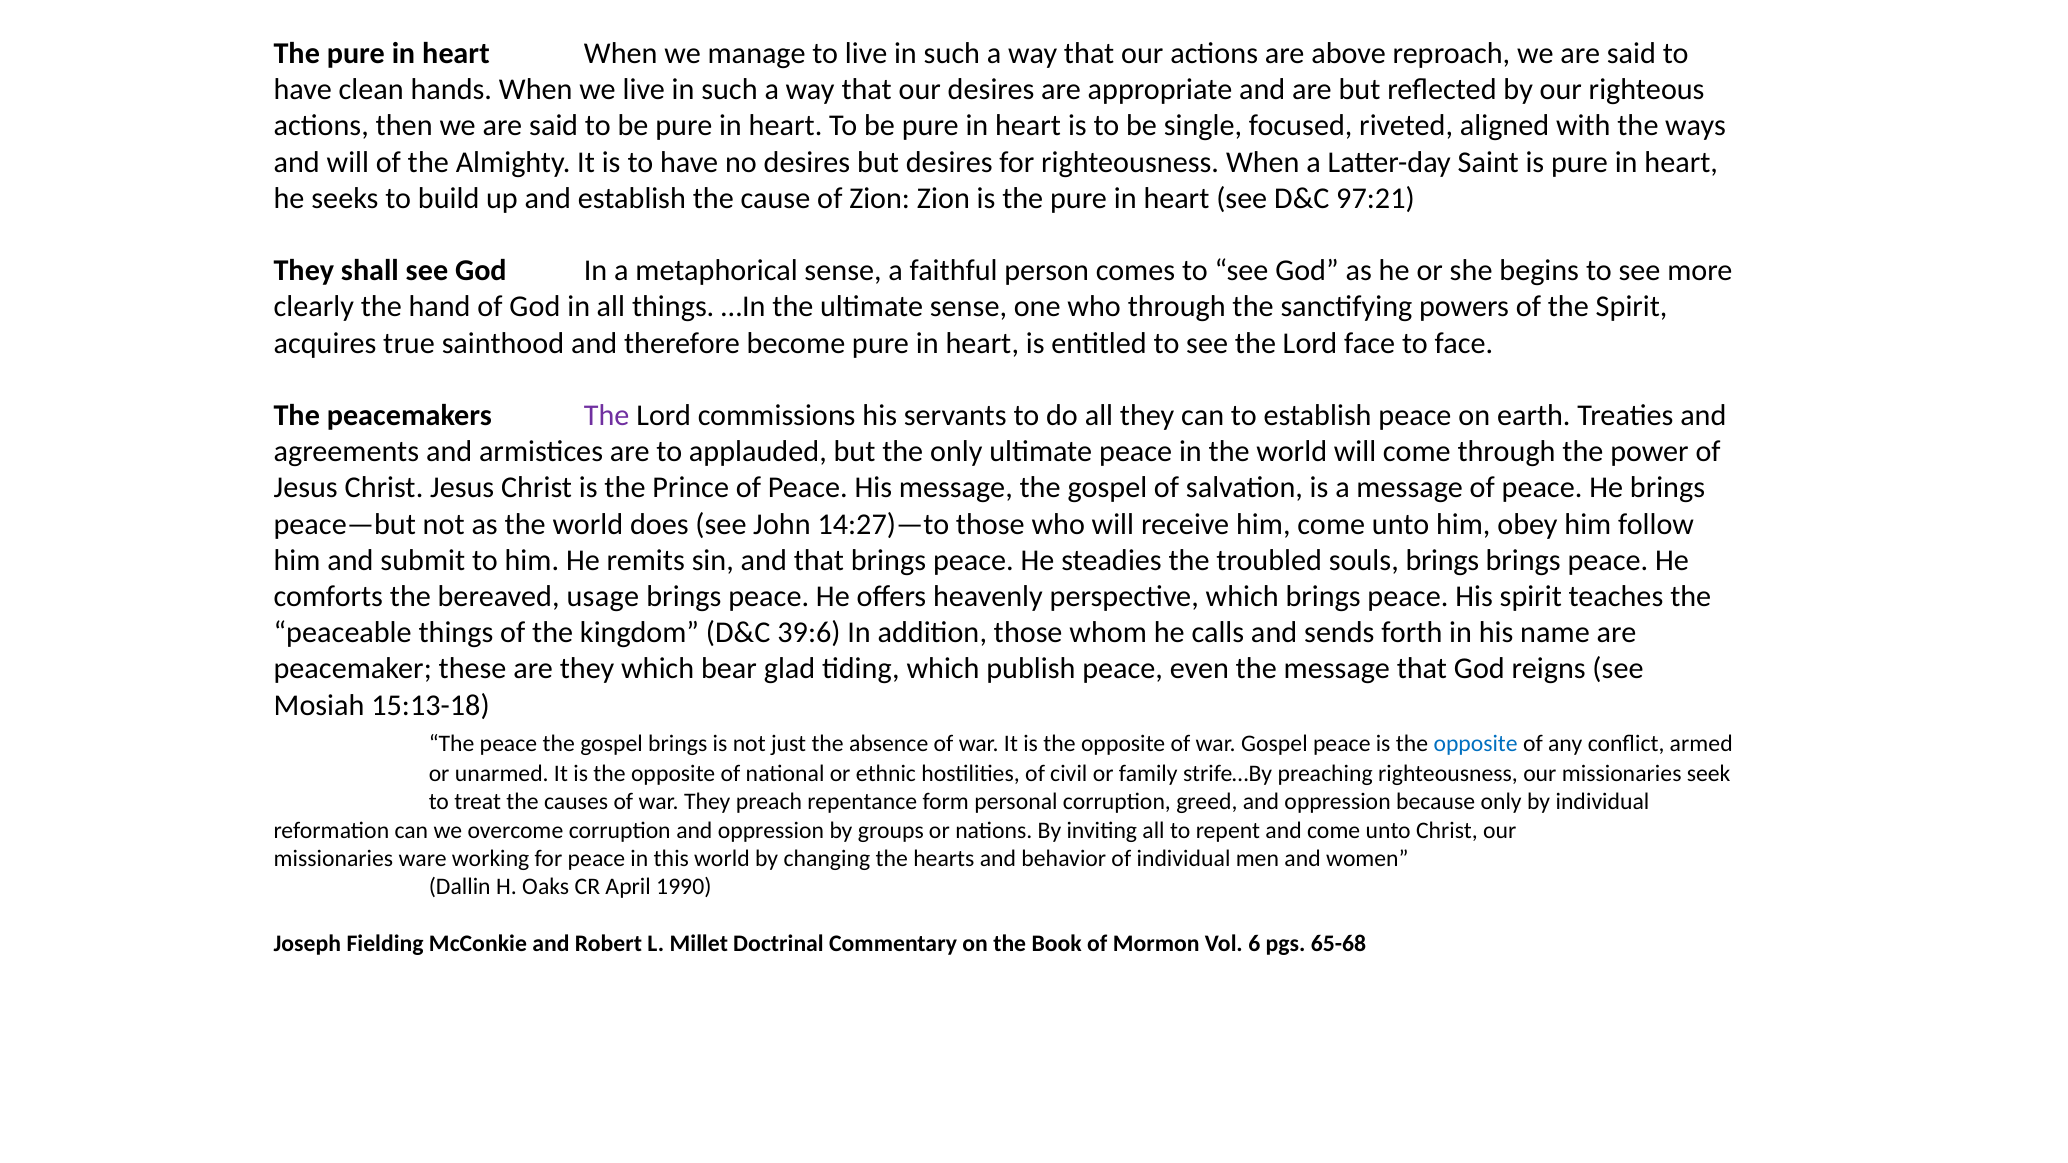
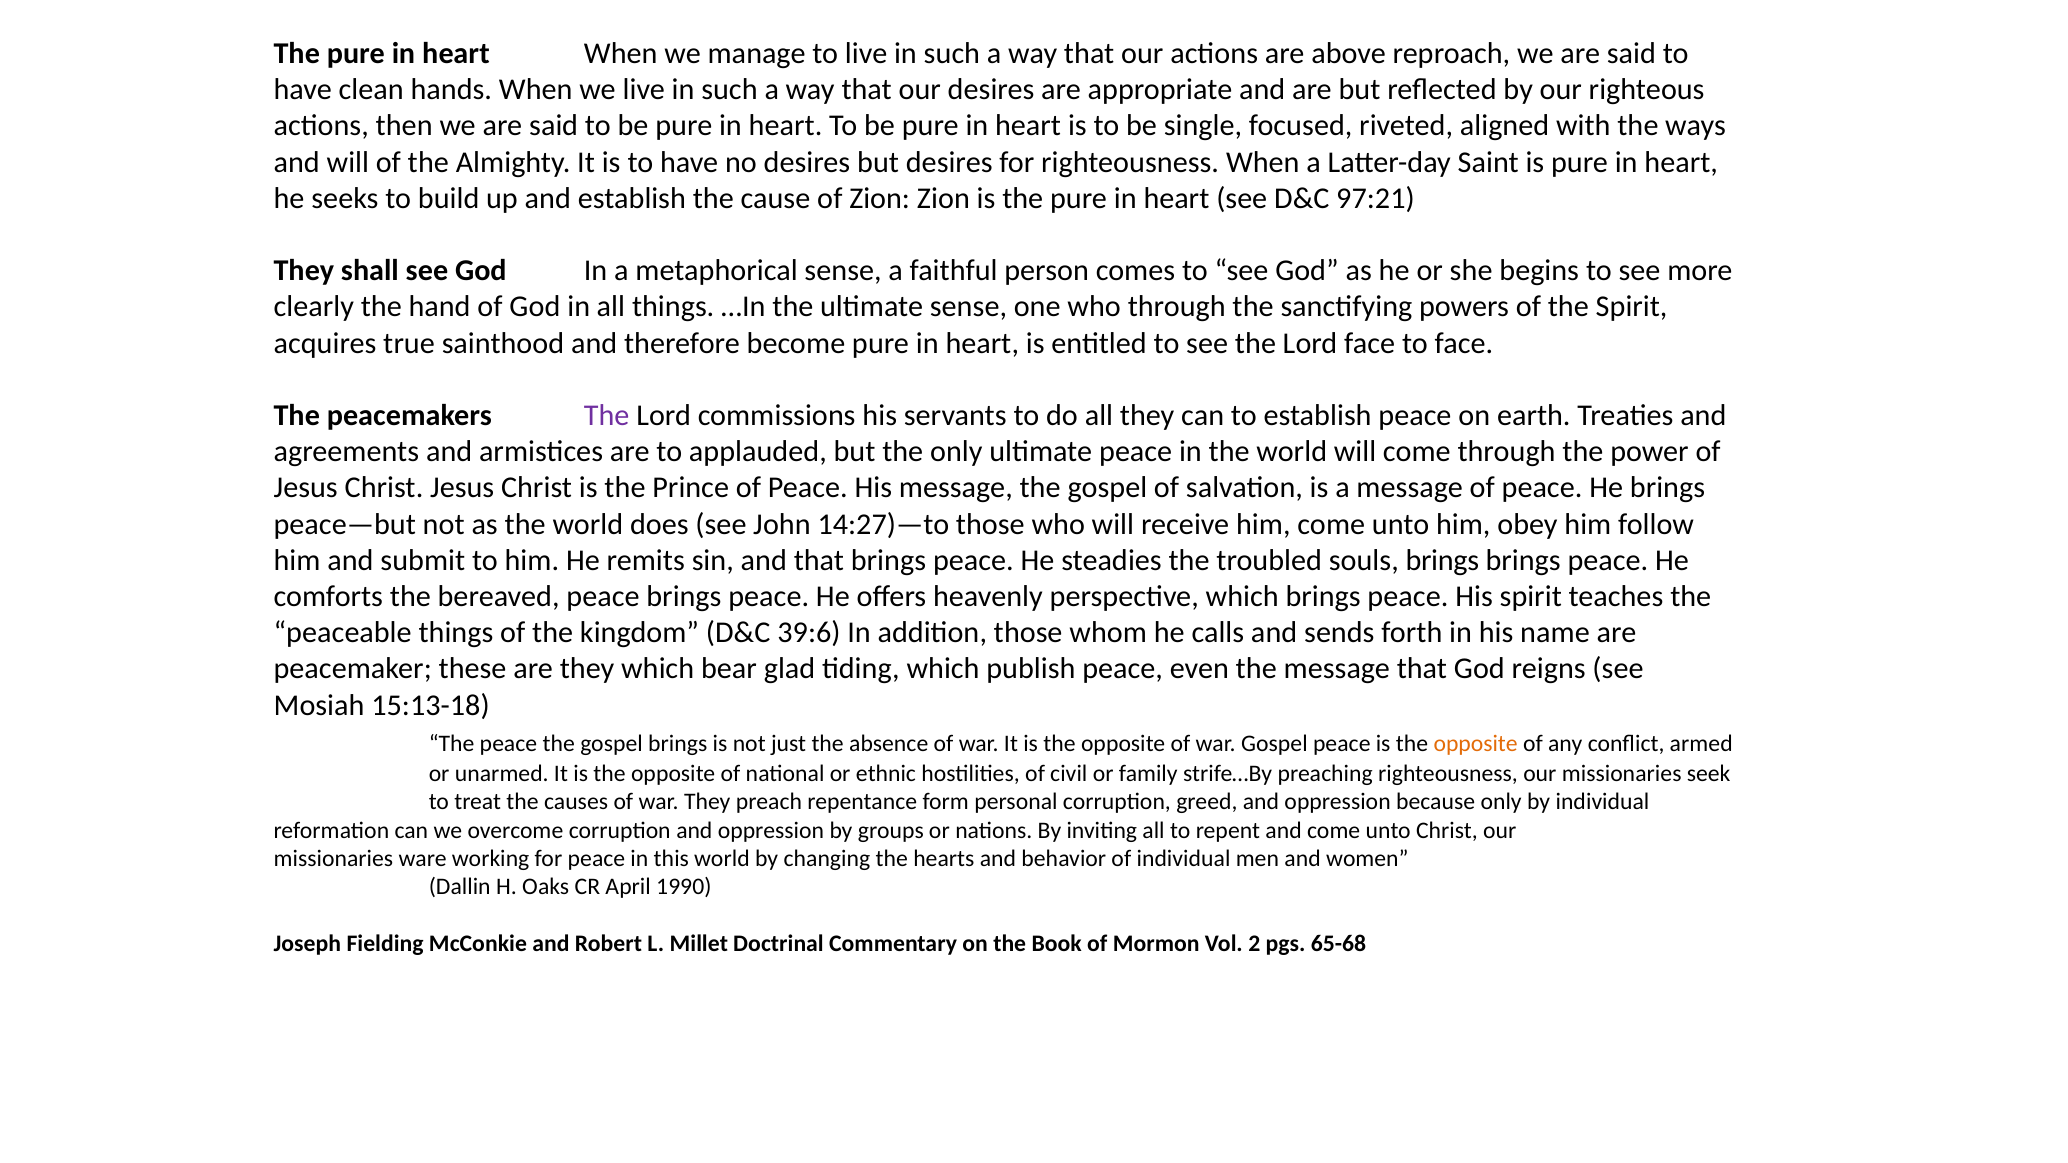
bereaved usage: usage -> peace (603, 597)
opposite colour: blue -> orange (1476, 744)
6: 6 -> 2 (1254, 944)
